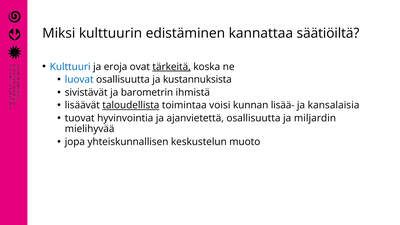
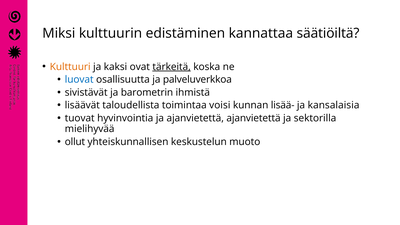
Kulttuuri colour: blue -> orange (70, 67)
eroja: eroja -> kaksi (115, 67)
kustannuksista: kustannuksista -> palveluverkkoa (197, 80)
taloudellista underline: present -> none (131, 105)
ajanvietettä osallisuutta: osallisuutta -> ajanvietettä (254, 118)
miljardin: miljardin -> sektorilla (315, 118)
jopa: jopa -> ollut (75, 142)
